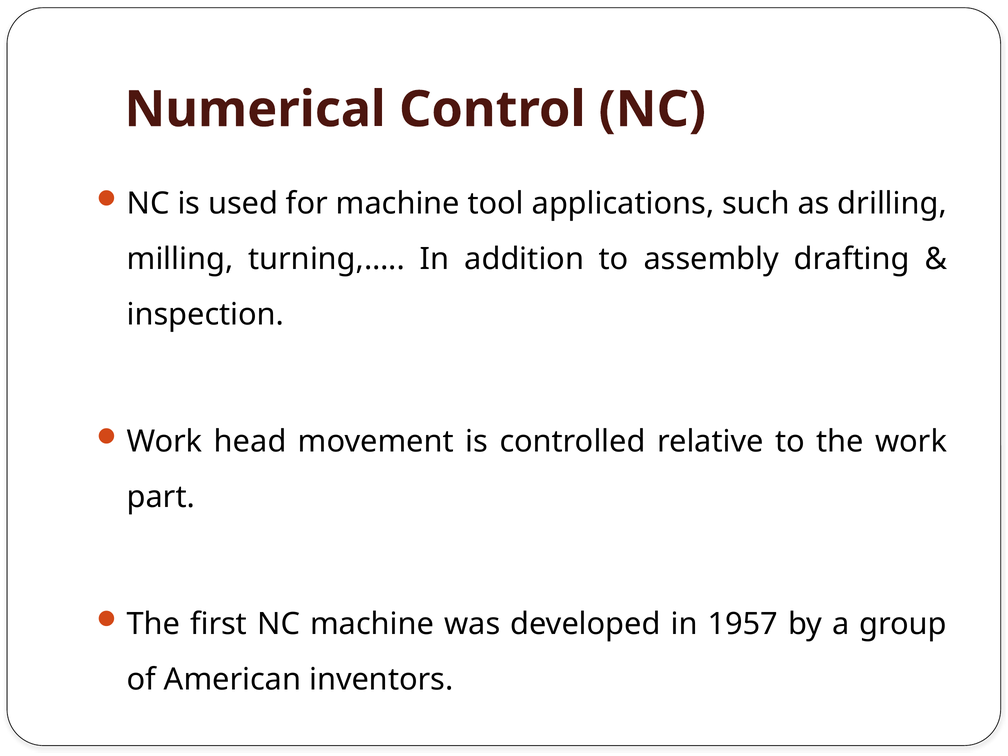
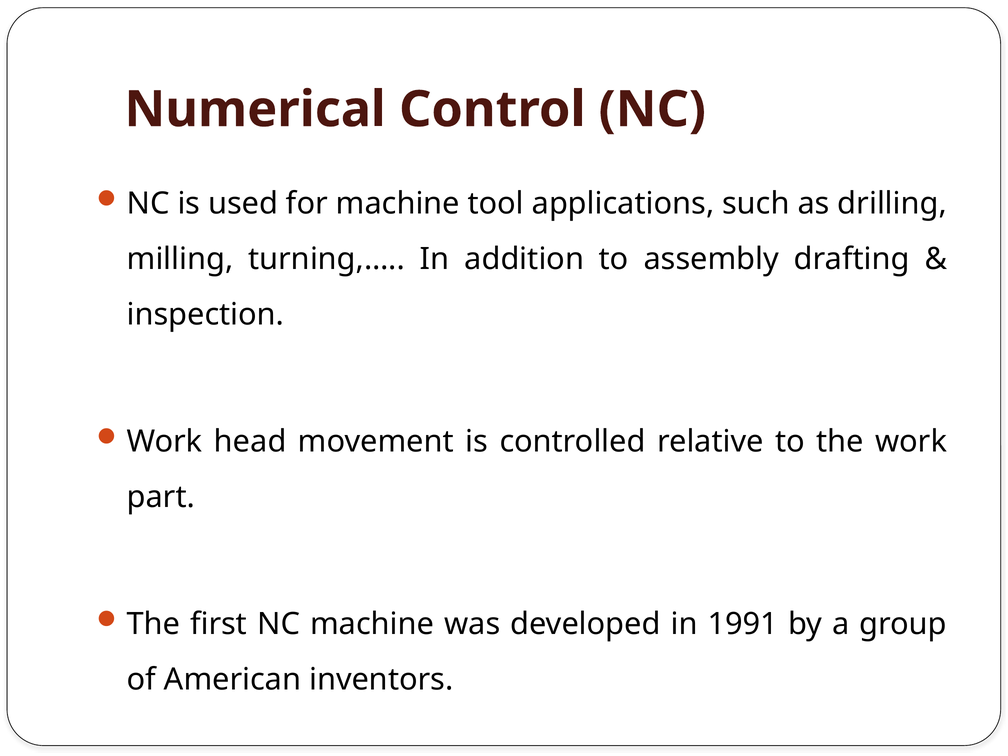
1957: 1957 -> 1991 (743, 624)
